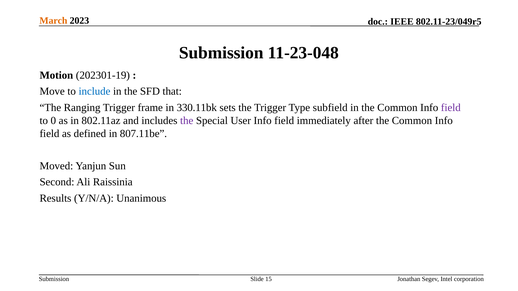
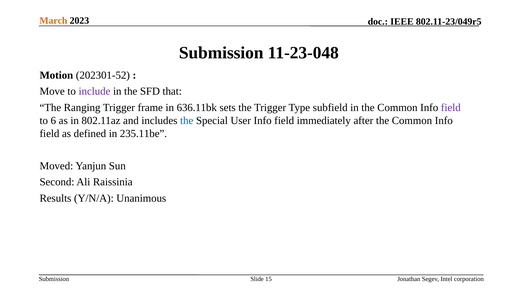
202301-19: 202301-19 -> 202301-52 (103, 75)
include colour: blue -> purple (94, 92)
330.11bk: 330.11bk -> 636.11bk (197, 108)
0: 0 -> 6 (53, 121)
the colour: purple -> blue (187, 121)
807.11be: 807.11be -> 235.11be (143, 134)
